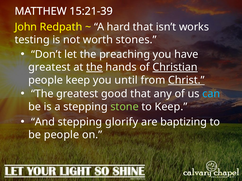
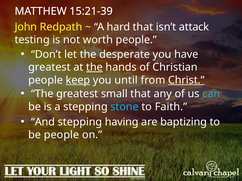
works: works -> attack (194, 27)
worth stones: stones -> people (136, 40)
preaching: preaching -> desperate (125, 54)
Christian underline: present -> none (175, 67)
keep underline: none -> present (78, 80)
good: good -> small (114, 94)
stone colour: light green -> light blue (125, 107)
to Keep: Keep -> Faith (171, 107)
glorify: glorify -> having (122, 122)
